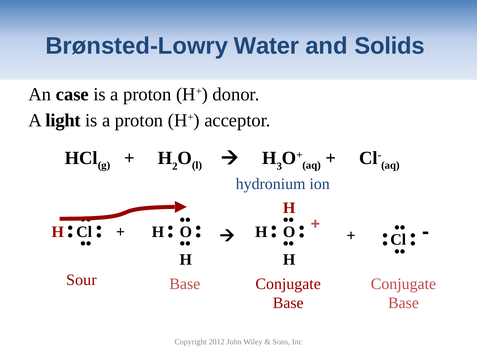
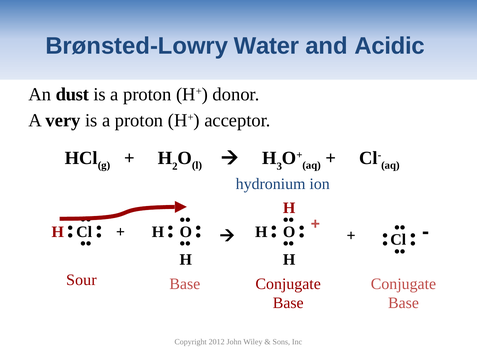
Solids: Solids -> Acidic (390, 46)
case: case -> dust (72, 94)
light: light -> very (63, 120)
